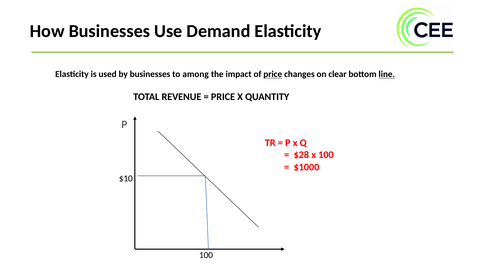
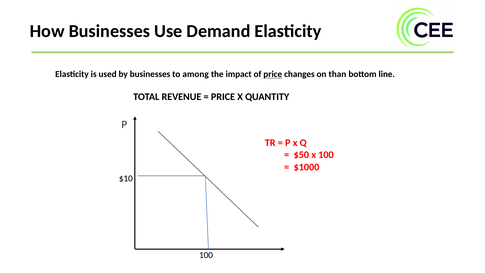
clear: clear -> than (337, 74)
line underline: present -> none (387, 74)
$28: $28 -> $50 (301, 155)
